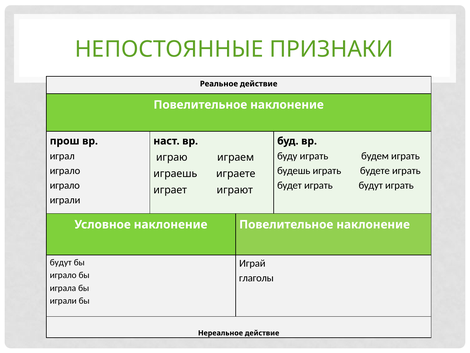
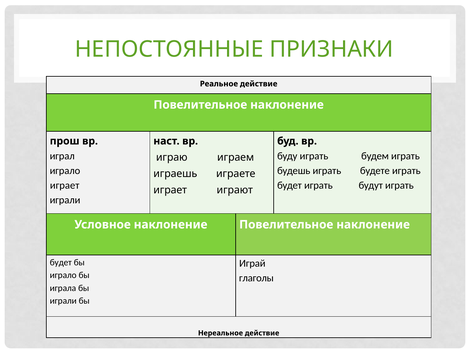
играло: играло -> играет (65, 185)
будут: будут -> будет (61, 262)
